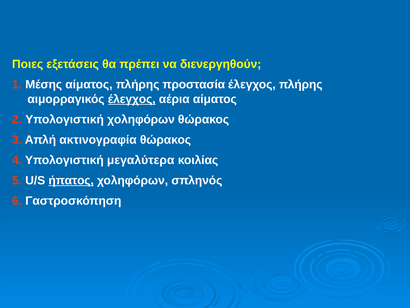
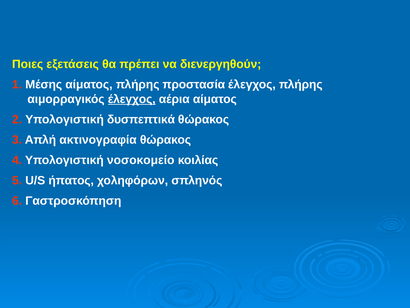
Υπολογιστική χοληφόρων: χοληφόρων -> δυσπεπτικά (141, 119)
μεγαλύτερα: μεγαλύτερα -> νοσοκομείο (141, 160)
ήπατος underline: present -> none (71, 180)
